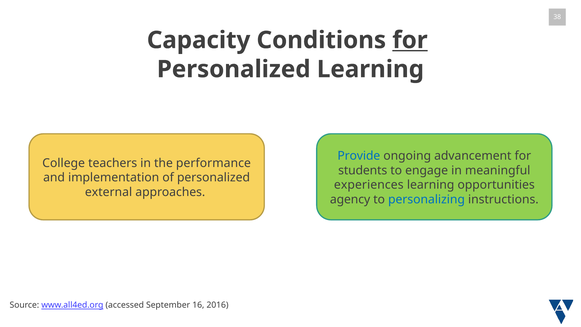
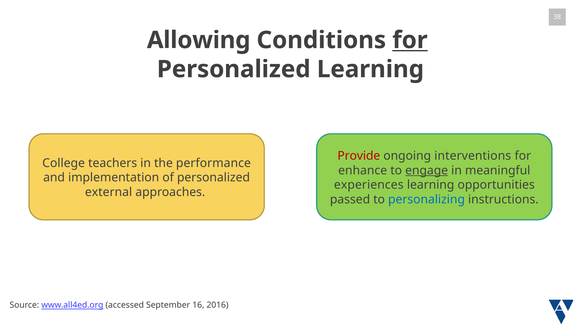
Capacity: Capacity -> Allowing (199, 40)
Provide colour: blue -> red (359, 156)
advancement: advancement -> interventions (473, 156)
students: students -> enhance (363, 170)
engage underline: none -> present (427, 170)
agency: agency -> passed (350, 199)
